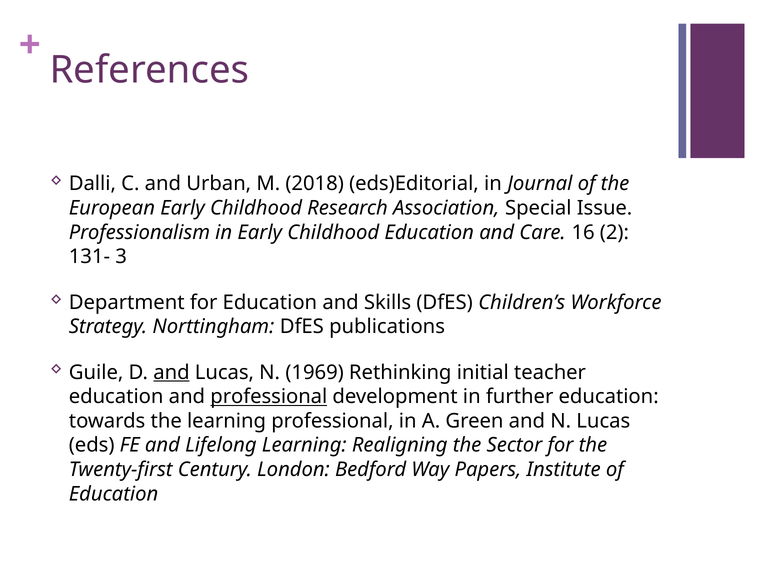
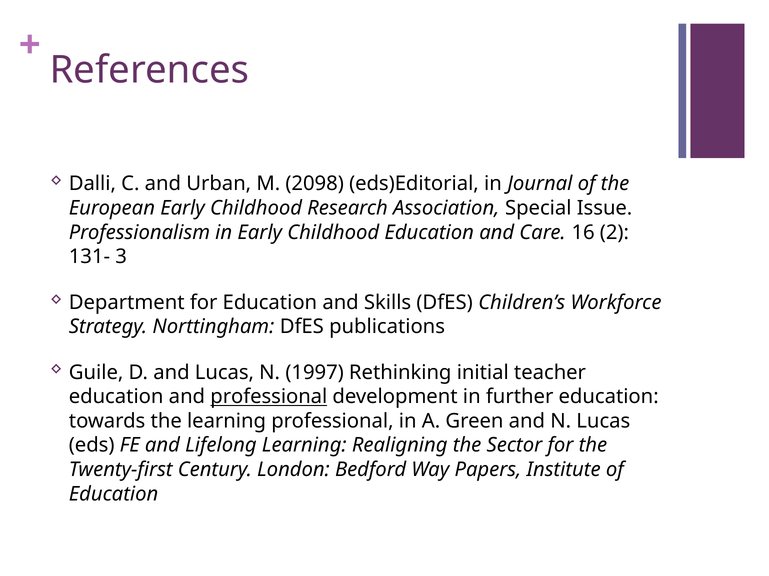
2018: 2018 -> 2098 (315, 184)
and underline: present -> none (171, 373)
1969: 1969 -> 1997 (315, 373)
